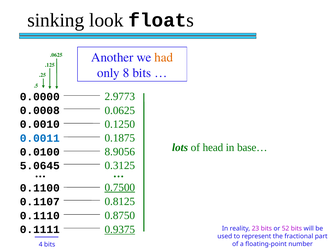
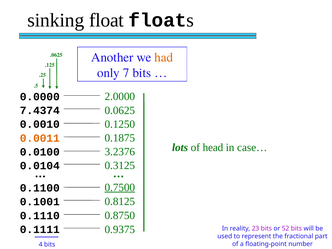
sinking look: look -> float (106, 20)
8: 8 -> 7 (126, 73)
2.9773: 2.9773 -> 2.0000 (120, 97)
0.0008: 0.0008 -> 7.4374 (40, 110)
0.0011 colour: blue -> orange (40, 138)
base…: base… -> case… (252, 147)
8.9056: 8.9056 -> 3.2376 (120, 152)
5.0645: 5.0645 -> 0.0104 (40, 166)
0.1107: 0.1107 -> 0.1001 (40, 202)
0.9375 underline: present -> none (120, 229)
